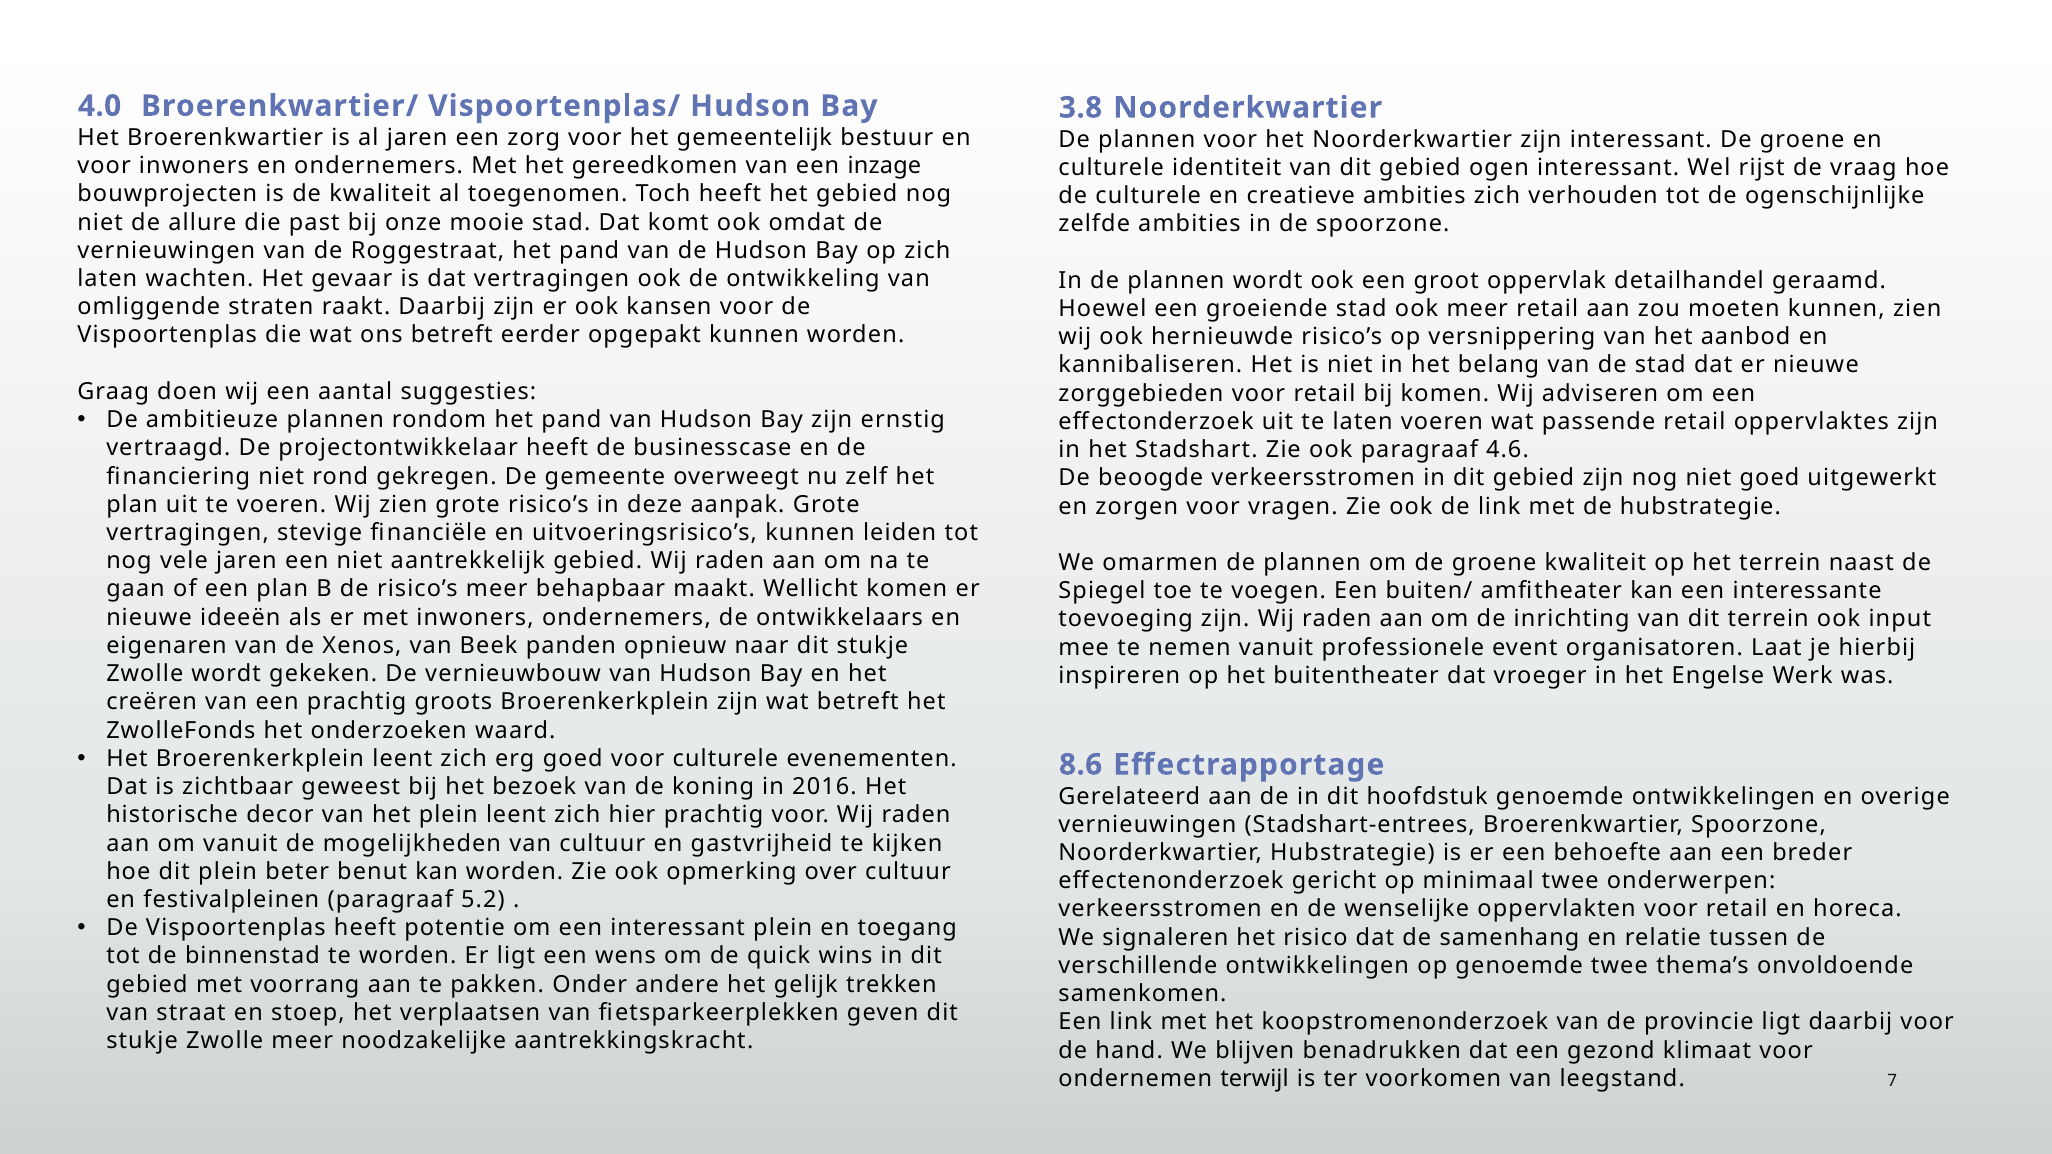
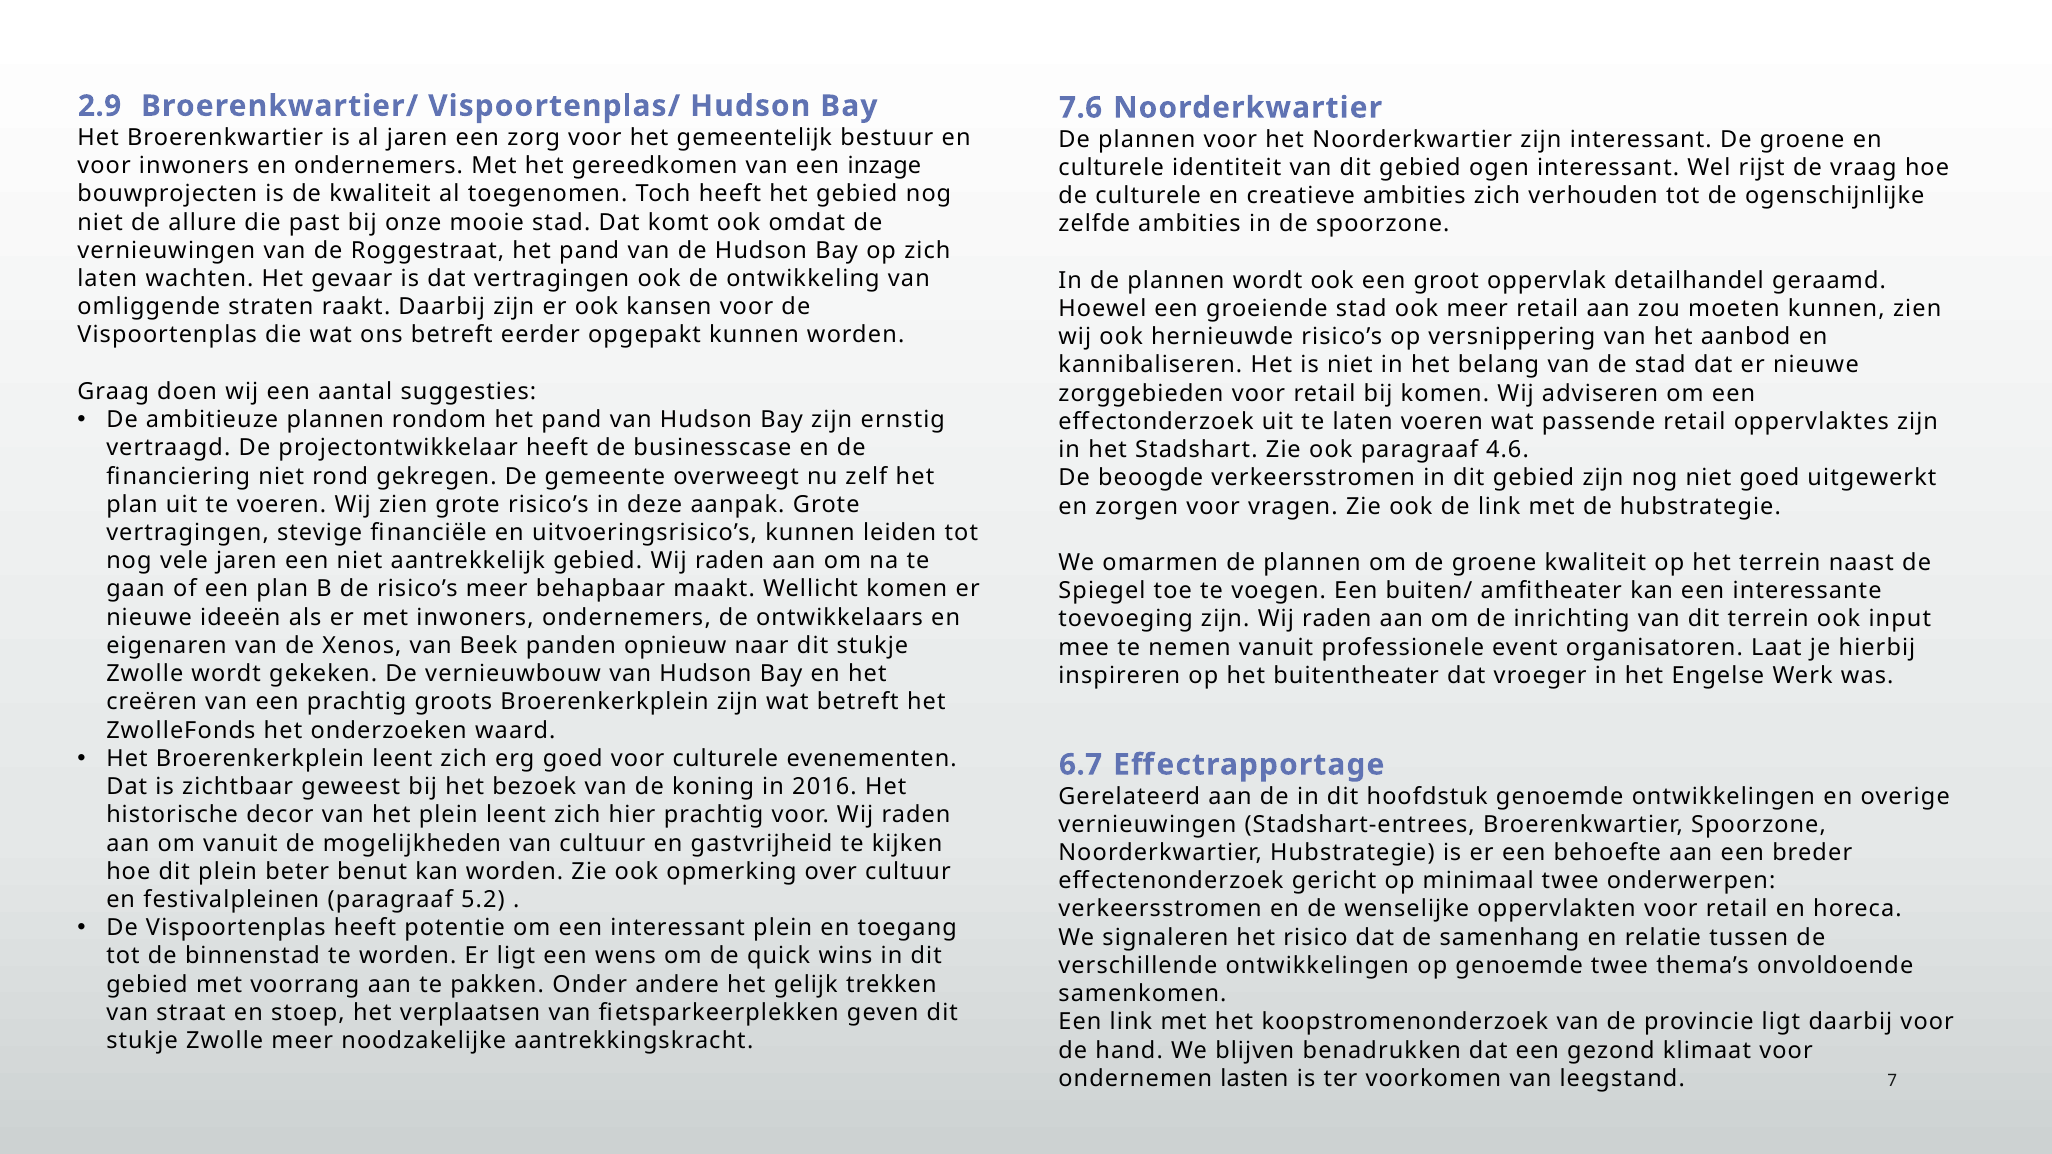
4.0: 4.0 -> 2.9 (100, 106)
3.8: 3.8 -> 7.6 (1081, 108)
8.6: 8.6 -> 6.7 (1081, 765)
terwijl: terwijl -> lasten (1254, 1079)
